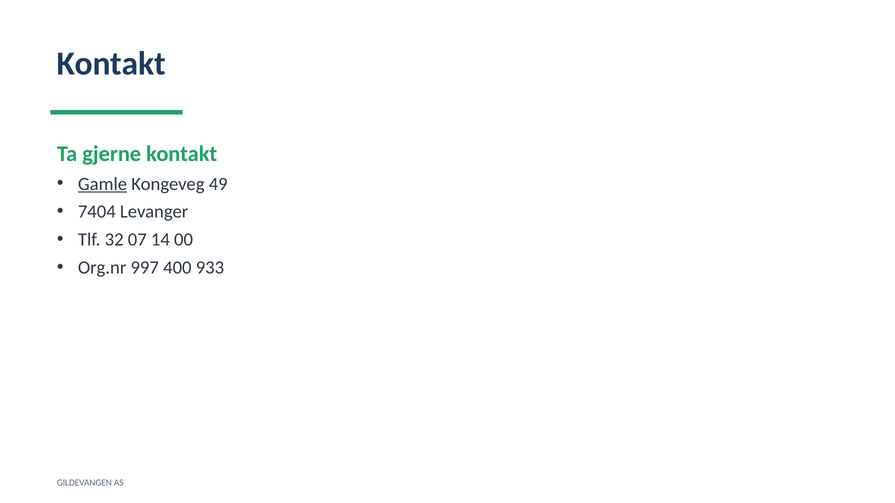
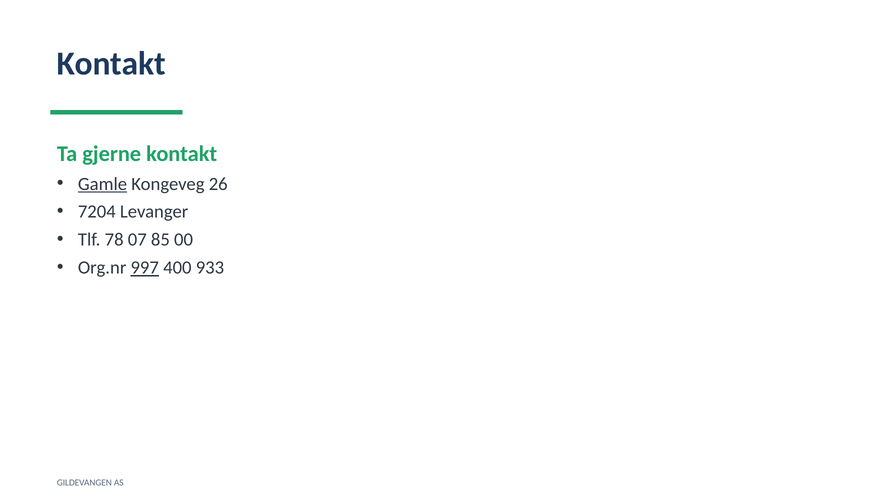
49: 49 -> 26 (218, 184)
7404: 7404 -> 7204 (97, 212)
32: 32 -> 78 (114, 240)
14: 14 -> 85 (160, 240)
997 underline: none -> present (145, 268)
